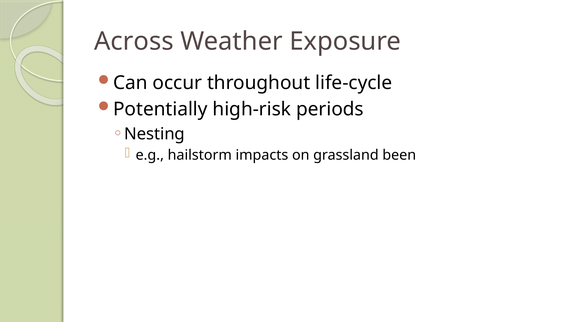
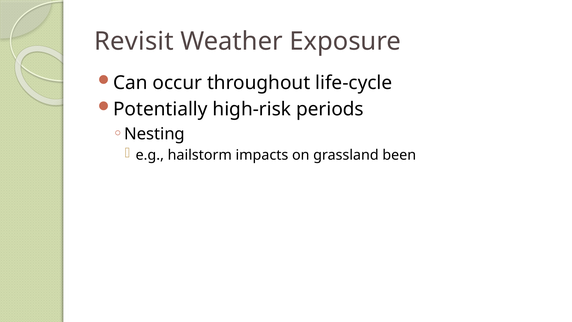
Across: Across -> Revisit (134, 41)
